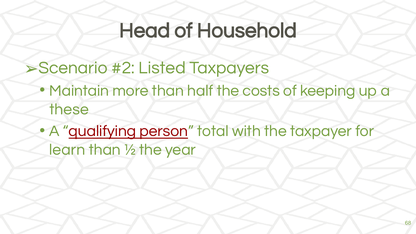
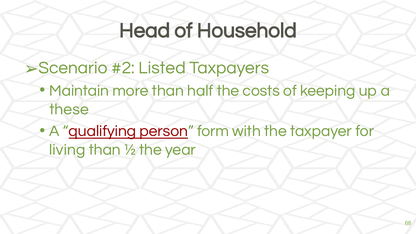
total: total -> form (213, 131)
learn: learn -> living (67, 150)
